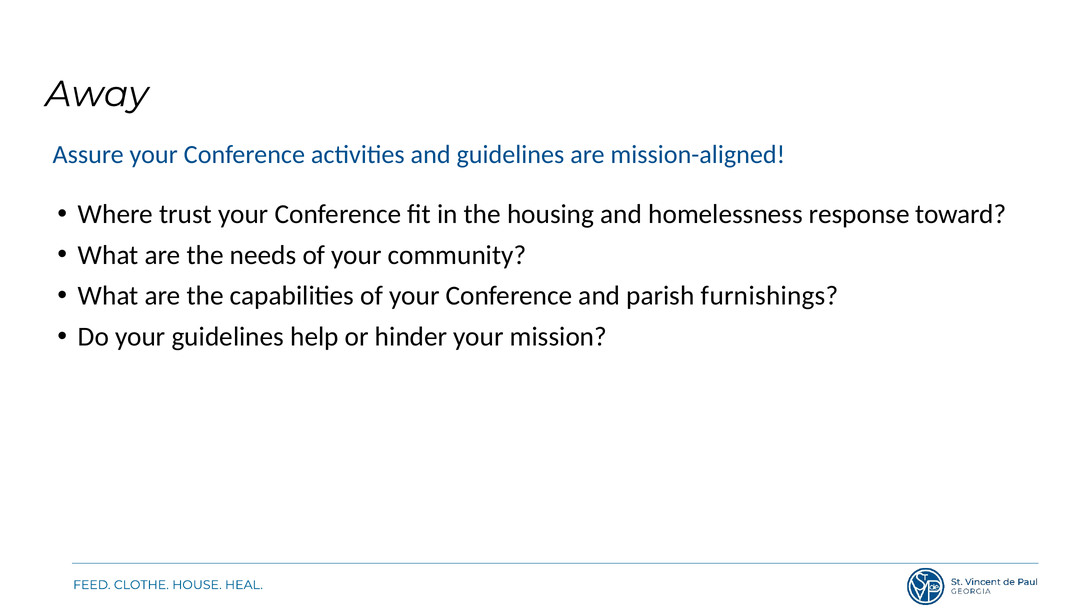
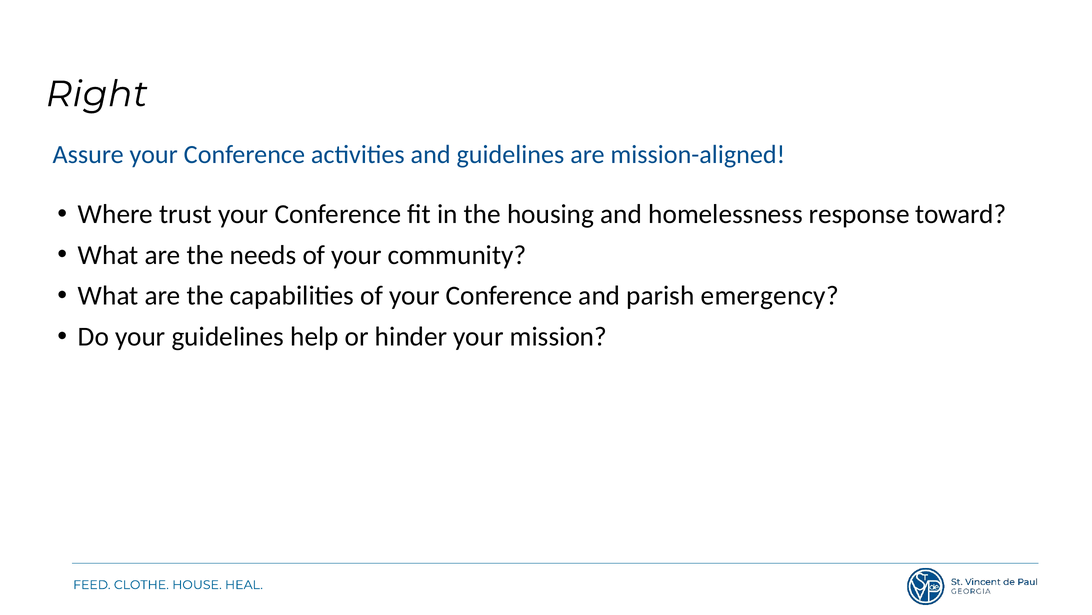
Away: Away -> Right (97, 94)
furnishings: furnishings -> emergency (770, 296)
